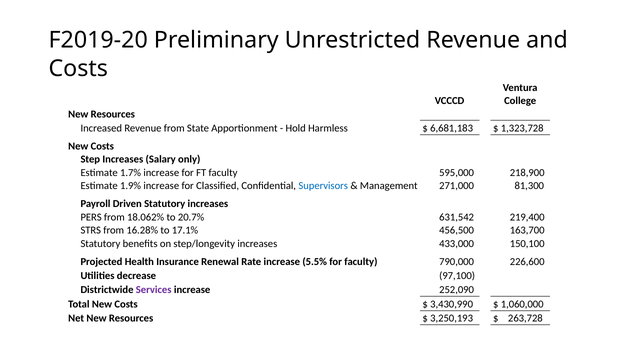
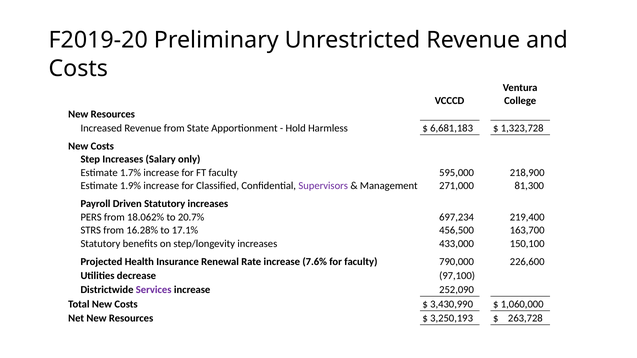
Supervisors colour: blue -> purple (323, 186)
631,542: 631,542 -> 697,234 (457, 217)
5.5%: 5.5% -> 7.6% (315, 262)
